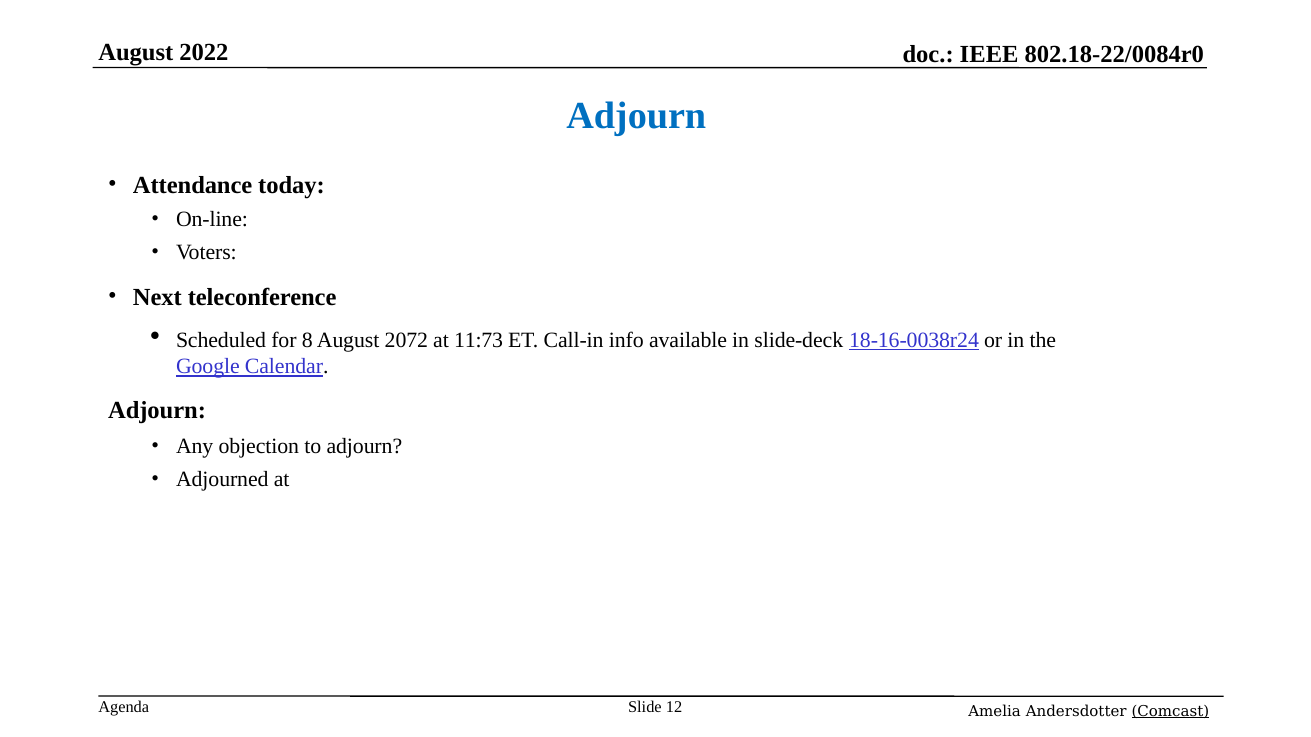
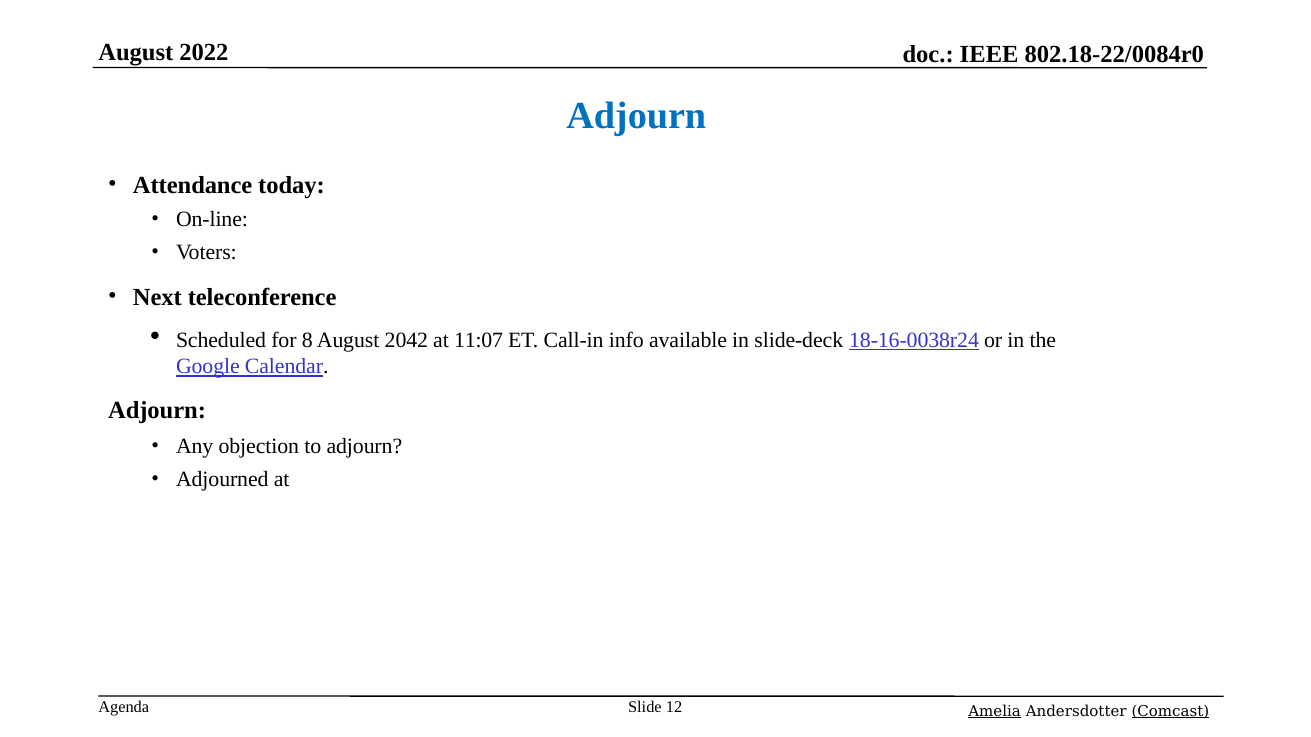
2072: 2072 -> 2042 (406, 340)
11:73: 11:73 -> 11:07 (479, 340)
Amelia underline: none -> present (995, 712)
